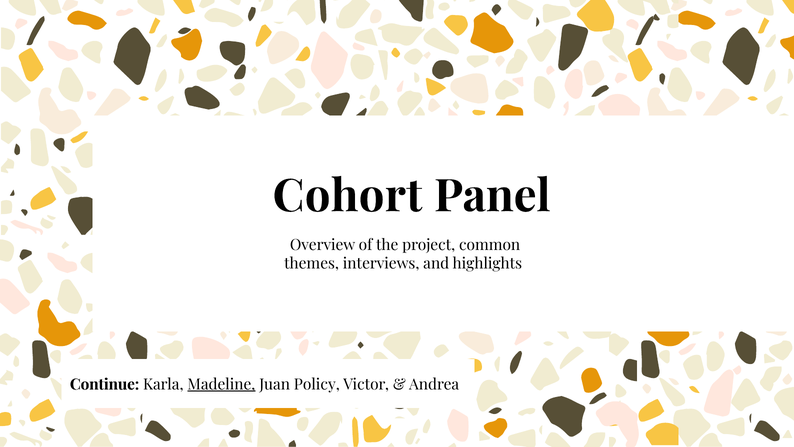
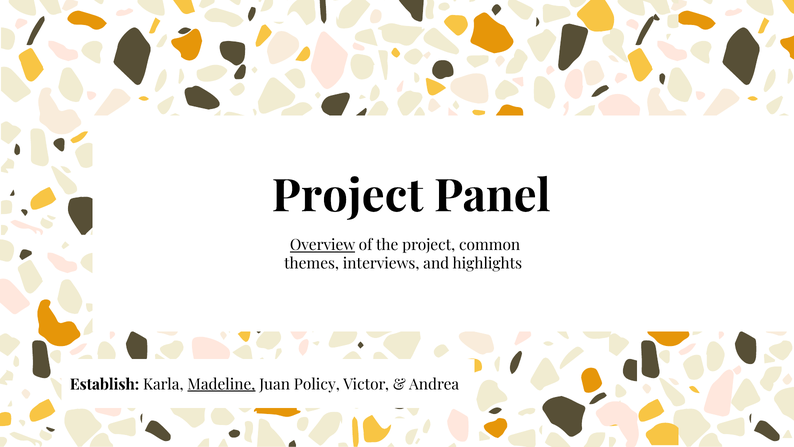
Cohort: Cohort -> Project (348, 196)
Overview underline: none -> present (323, 245)
Continue: Continue -> Establish (105, 384)
